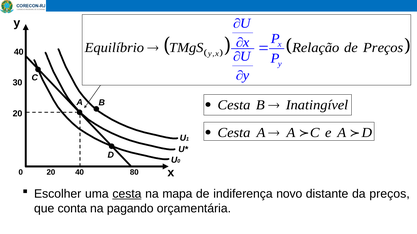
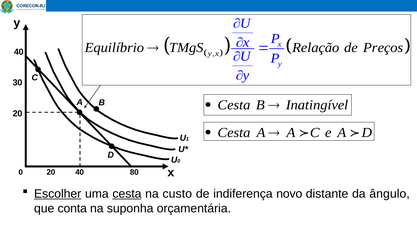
Escolher underline: none -> present (58, 194)
mapa: mapa -> custo (177, 194)
preços: preços -> ângulo (390, 194)
pagando: pagando -> suponha (130, 209)
